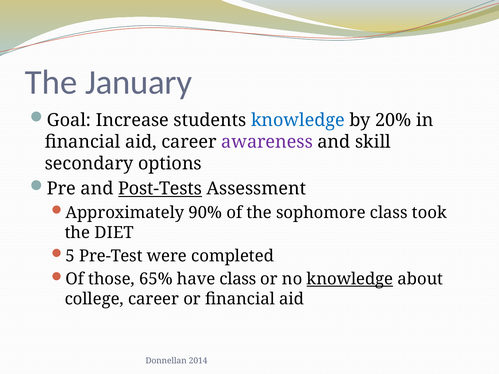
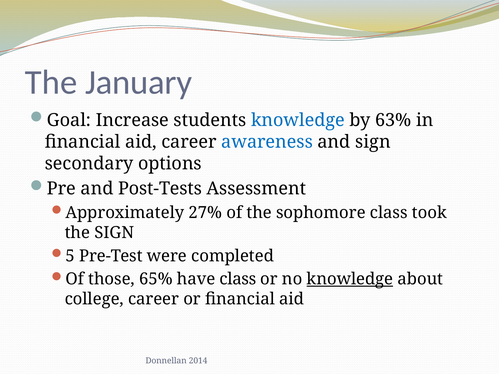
20%: 20% -> 63% (393, 120)
awareness colour: purple -> blue (267, 142)
and skill: skill -> sign (373, 142)
Post-Tests underline: present -> none (160, 189)
90%: 90% -> 27% (205, 213)
the DIET: DIET -> SIGN (114, 233)
